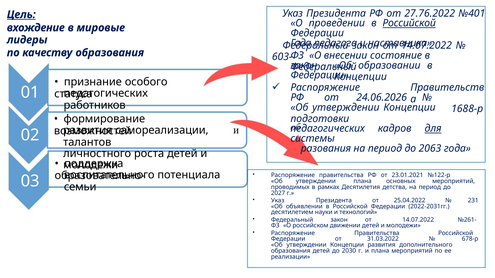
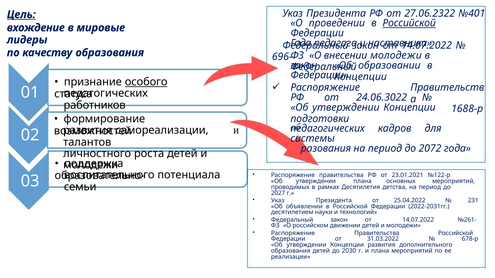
27.76.2022: 27.76.2022 -> 27.06.2322 (430, 13)
внесении состояние: состояние -> молодежи (396, 55)
603-: 603- -> 696- (282, 57)
особого underline: none -> present (146, 82)
24.06.2026: 24.06.2026 -> 24.06.3022 (382, 98)
для underline: present -> none (433, 129)
2063: 2063 -> 2072 (430, 149)
